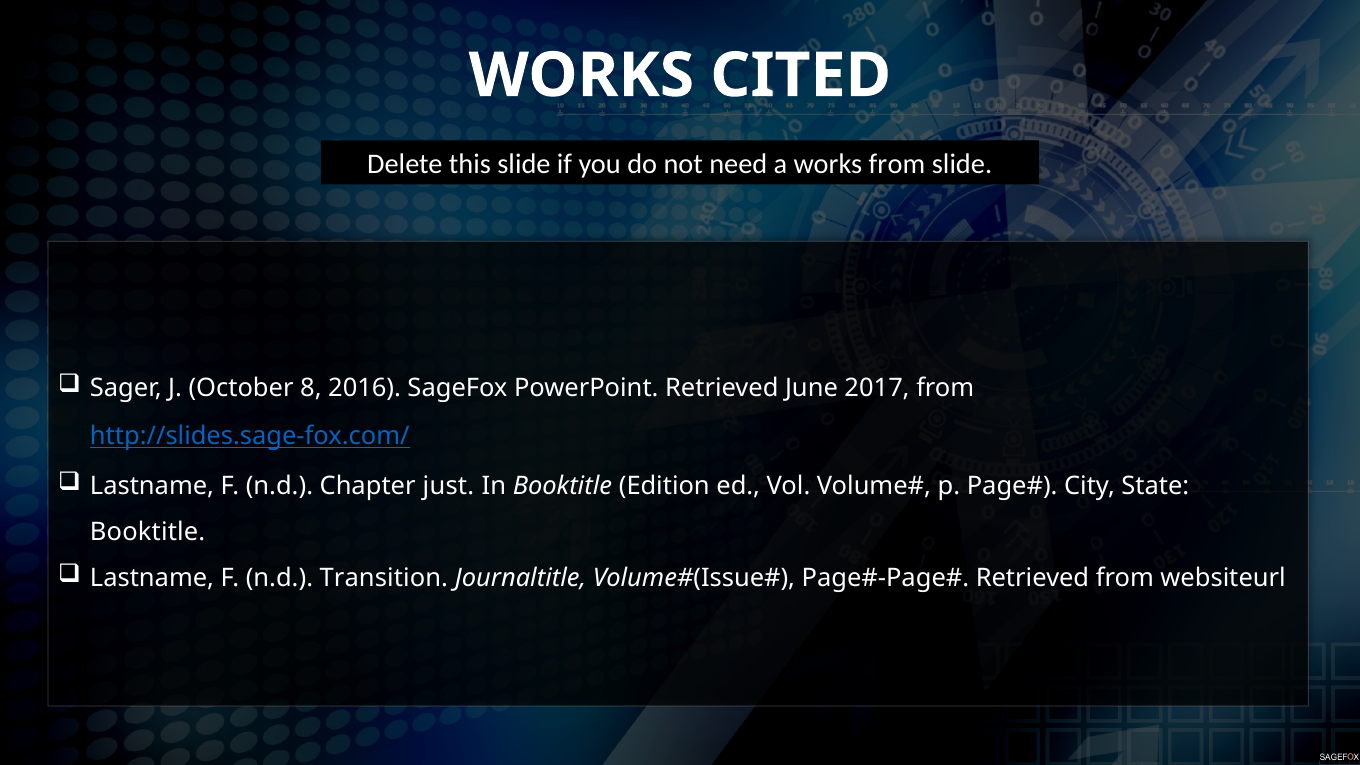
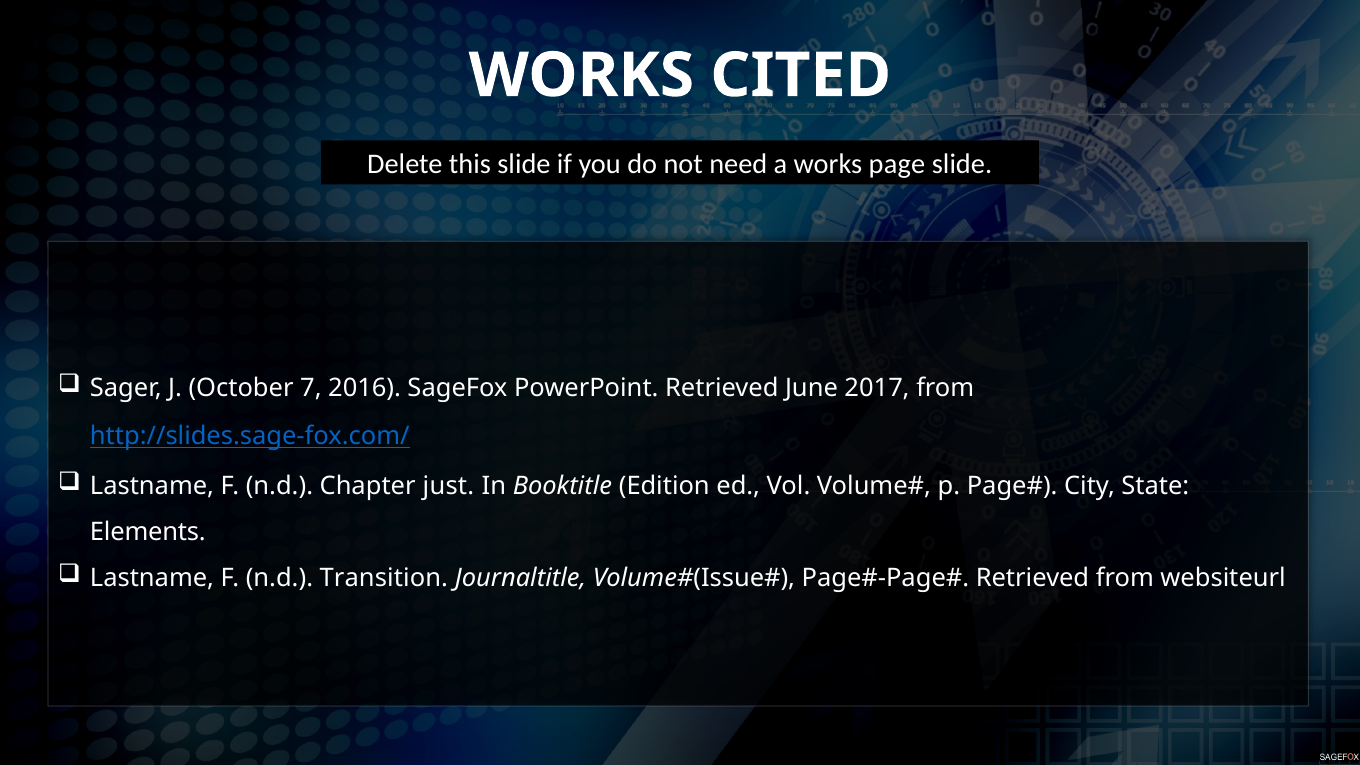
works from: from -> page (897, 164)
8: 8 -> 7 (311, 388)
Booktitle: Booktitle -> Elements (148, 532)
